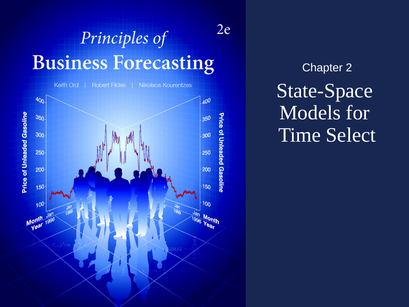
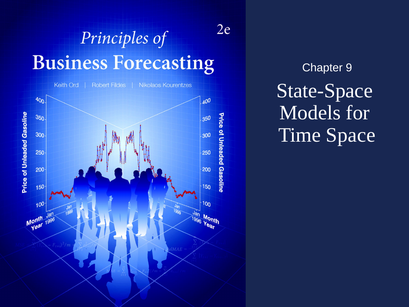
2: 2 -> 9 (349, 68)
Select: Select -> Space (351, 135)
